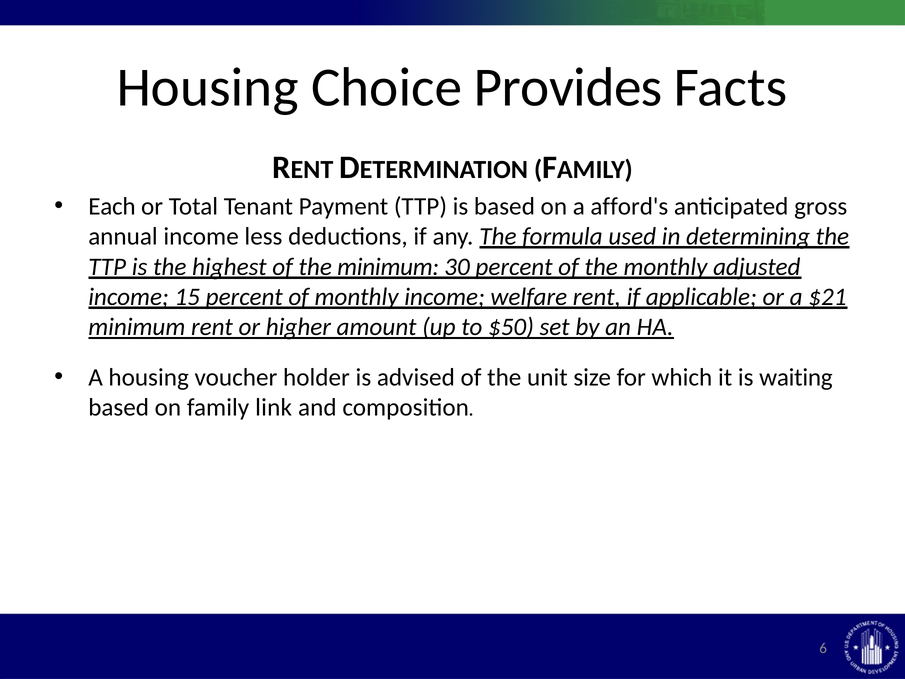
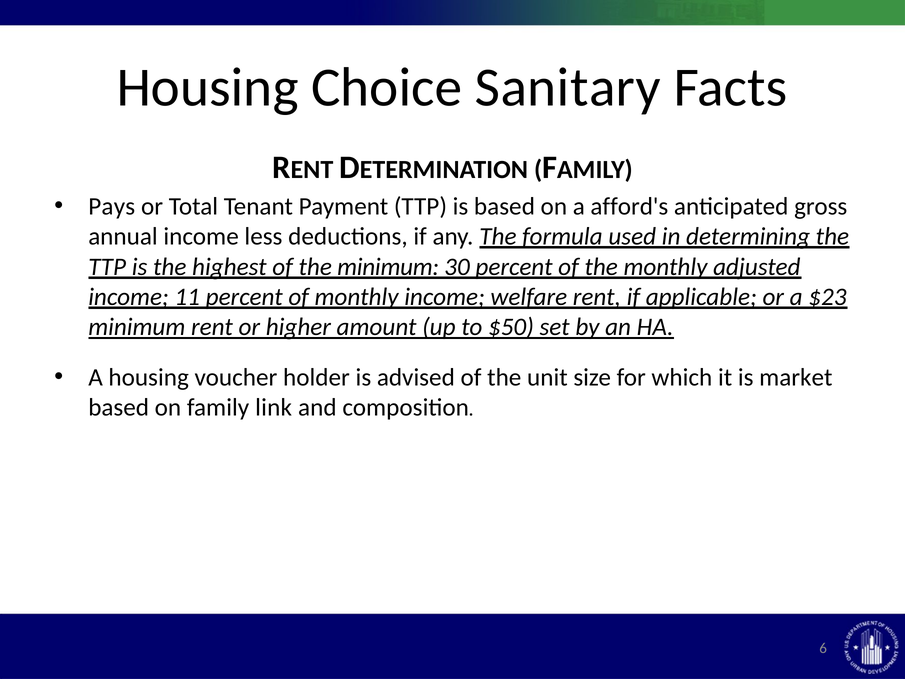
Provides: Provides -> Sanitary (568, 88)
Each: Each -> Pays (112, 206)
15: 15 -> 11 (187, 297)
$21: $21 -> $23 (827, 297)
waiting: waiting -> market (796, 377)
